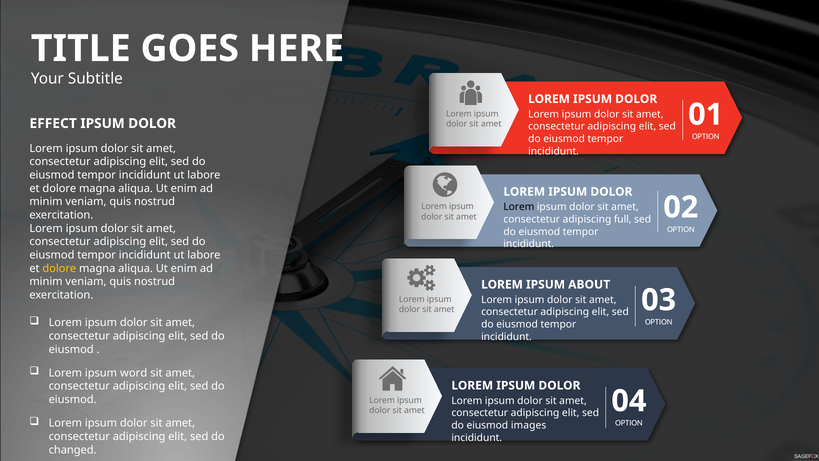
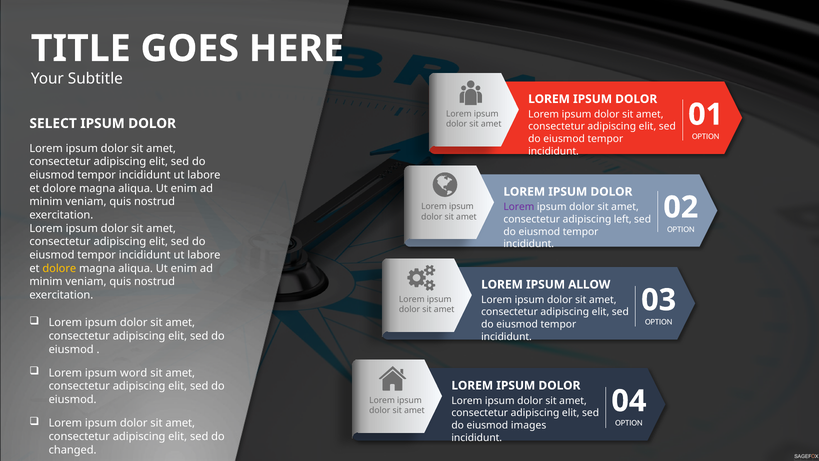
EFFECT: EFFECT -> SELECT (53, 123)
Lorem colour: black -> purple (519, 207)
full: full -> left (623, 219)
ABOUT: ABOUT -> ALLOW (589, 284)
